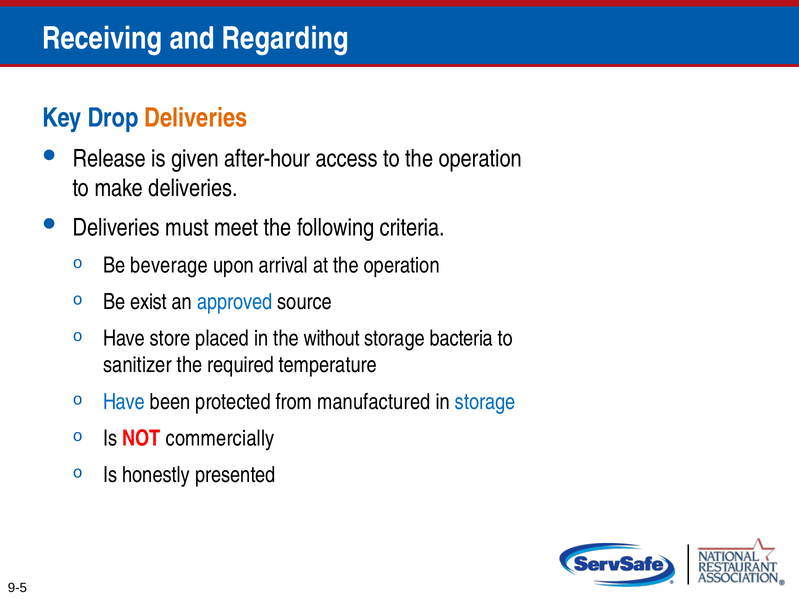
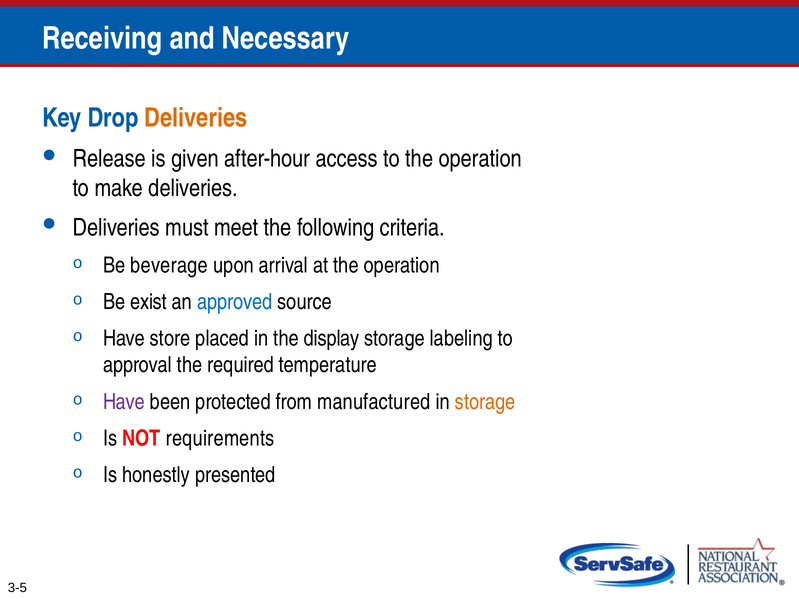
Regarding: Regarding -> Necessary (286, 39)
without: without -> display (332, 339)
bacteria: bacteria -> labeling (461, 339)
sanitizer: sanitizer -> approval (138, 365)
Have colour: blue -> purple (124, 402)
storage colour: blue -> orange (485, 402)
commercially: commercially -> requirements (220, 439)
9-5: 9-5 -> 3-5 (17, 588)
